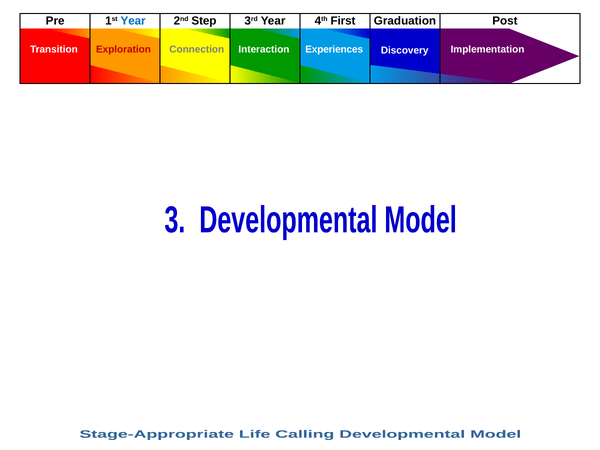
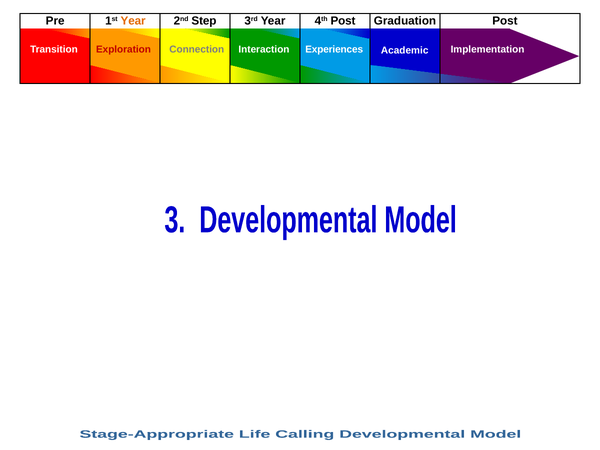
Year colour: blue -> orange (133, 21)
4th First: First -> Post (343, 21)
Discovery: Discovery -> Academic (405, 50)
